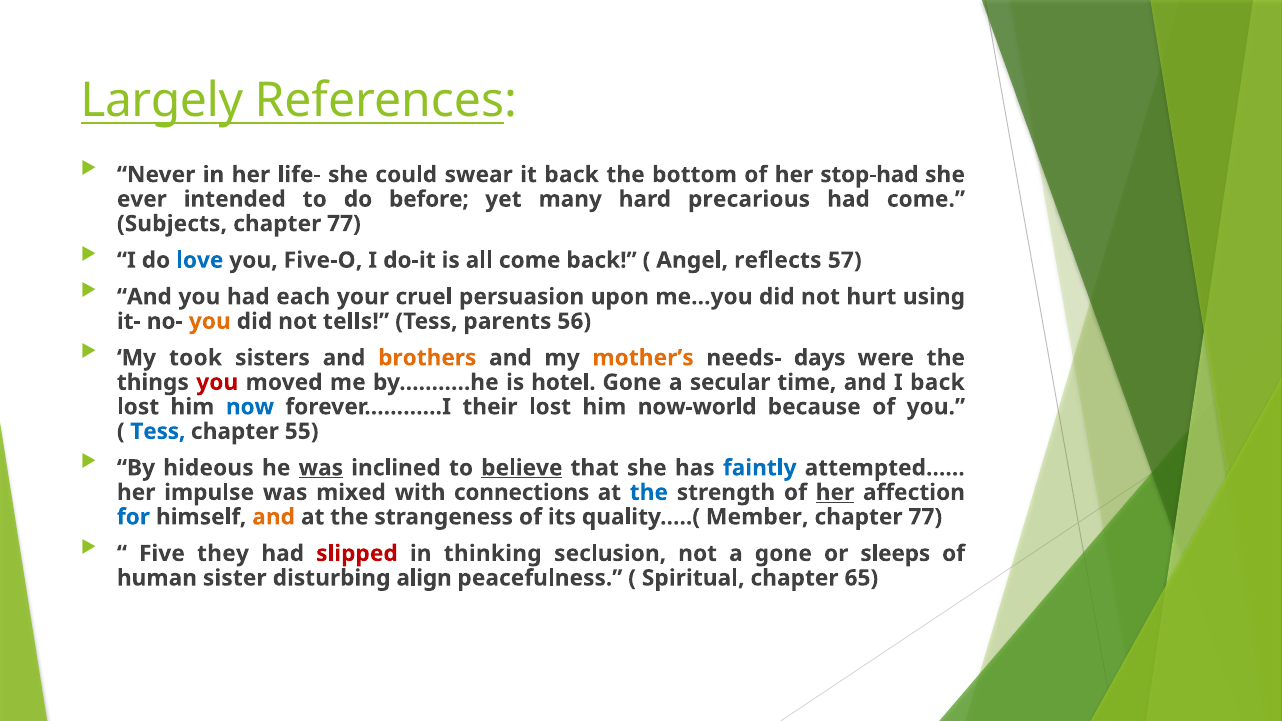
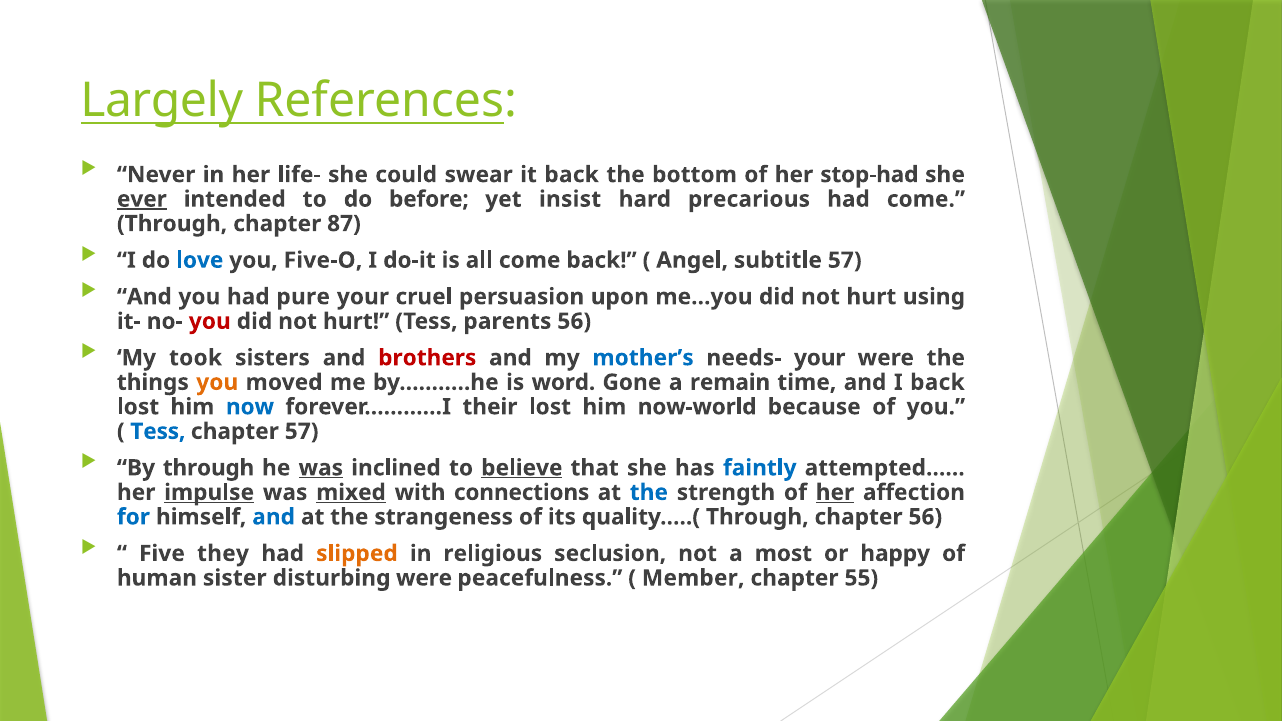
ever underline: none -> present (142, 199)
many: many -> insist (570, 199)
Subjects: Subjects -> Through (172, 224)
77: 77 -> 87 (344, 224)
reflects: reflects -> subtitle (778, 260)
each: each -> pure (303, 297)
you colour: orange -> red (210, 321)
tells: tells -> hurt (356, 321)
brothers colour: orange -> red (427, 358)
mother’s colour: orange -> blue (643, 358)
needs- days: days -> your (820, 358)
you colour: red -> orange (217, 382)
hotel: hotel -> word (563, 382)
secular: secular -> remain (730, 382)
chapter 55: 55 -> 57 (302, 431)
By hideous: hideous -> through (209, 468)
impulse underline: none -> present (209, 493)
mixed underline: none -> present (351, 493)
and colour: orange -> blue (274, 517)
quality…..( Member: Member -> Through (757, 517)
77: 77 -> 56 (925, 517)
slipped colour: red -> orange (357, 554)
thinking: thinking -> religious (493, 554)
a gone: gone -> most (783, 554)
sleeps: sleeps -> happy (895, 554)
disturbing align: align -> were (424, 578)
Spiritual: Spiritual -> Member (693, 578)
65: 65 -> 55 (861, 578)
